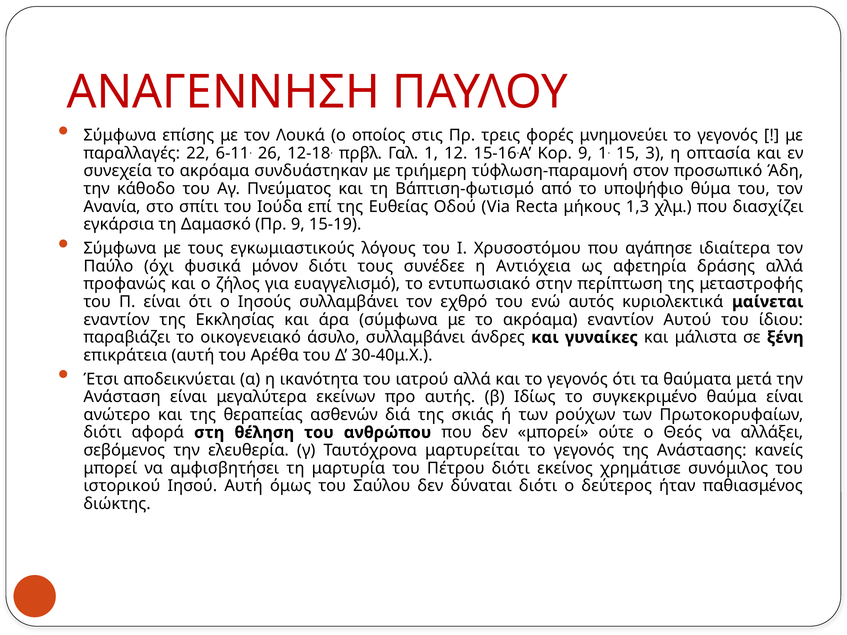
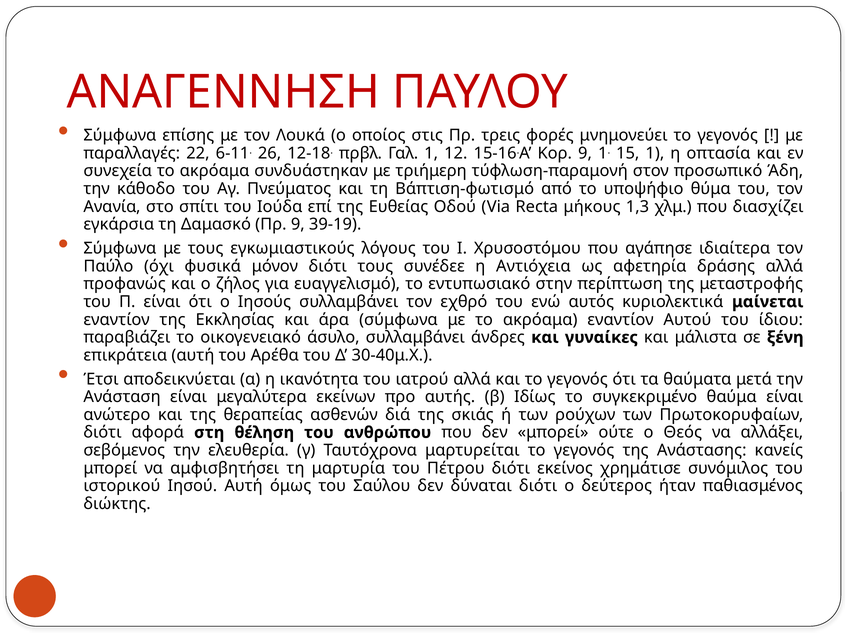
15 3: 3 -> 1 (655, 153)
15-19: 15-19 -> 39-19 (335, 225)
